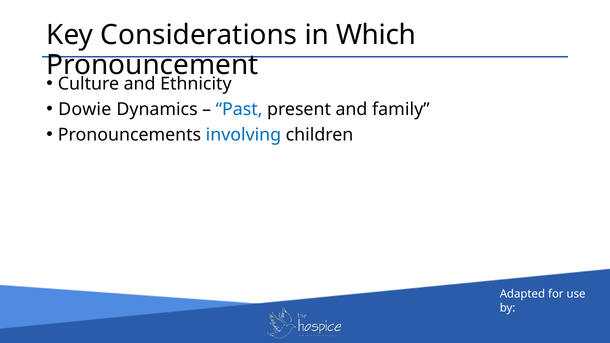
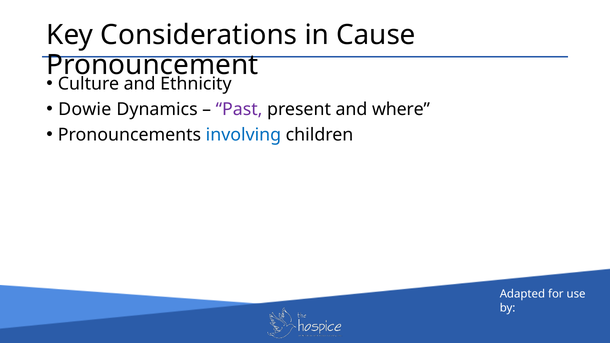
Which: Which -> Cause (376, 35)
Past colour: blue -> purple (239, 109)
family: family -> where (401, 109)
